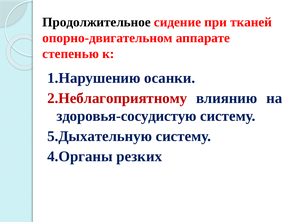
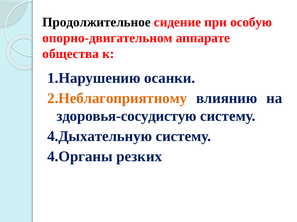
тканей: тканей -> особую (251, 22)
степенью: степенью -> общества (71, 54)
2.Неблагоприятному colour: red -> orange (117, 99)
5.Дыхательную: 5.Дыхательную -> 4.Дыхательную (100, 137)
